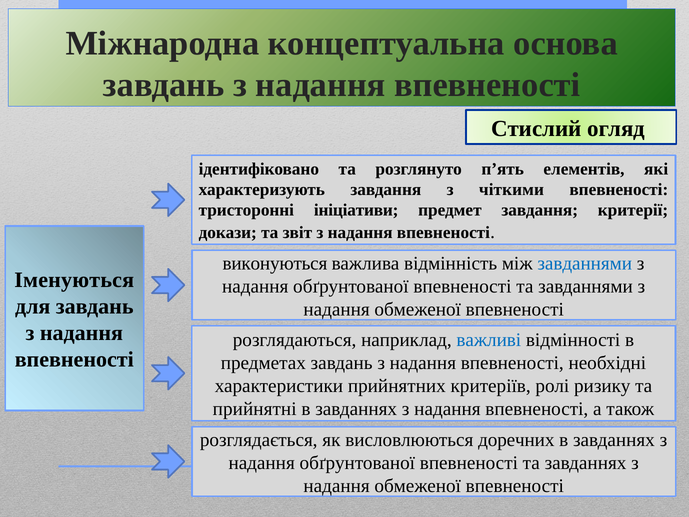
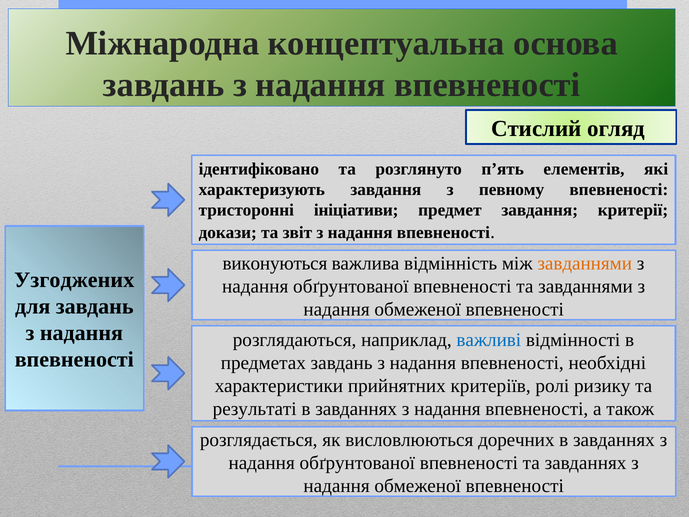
чіткими: чіткими -> певному (512, 189)
завданнями colour: blue -> orange (585, 263)
Іменуються: Іменуються -> Узгоджених (74, 280)
прийнятні: прийнятні -> результаті (255, 409)
